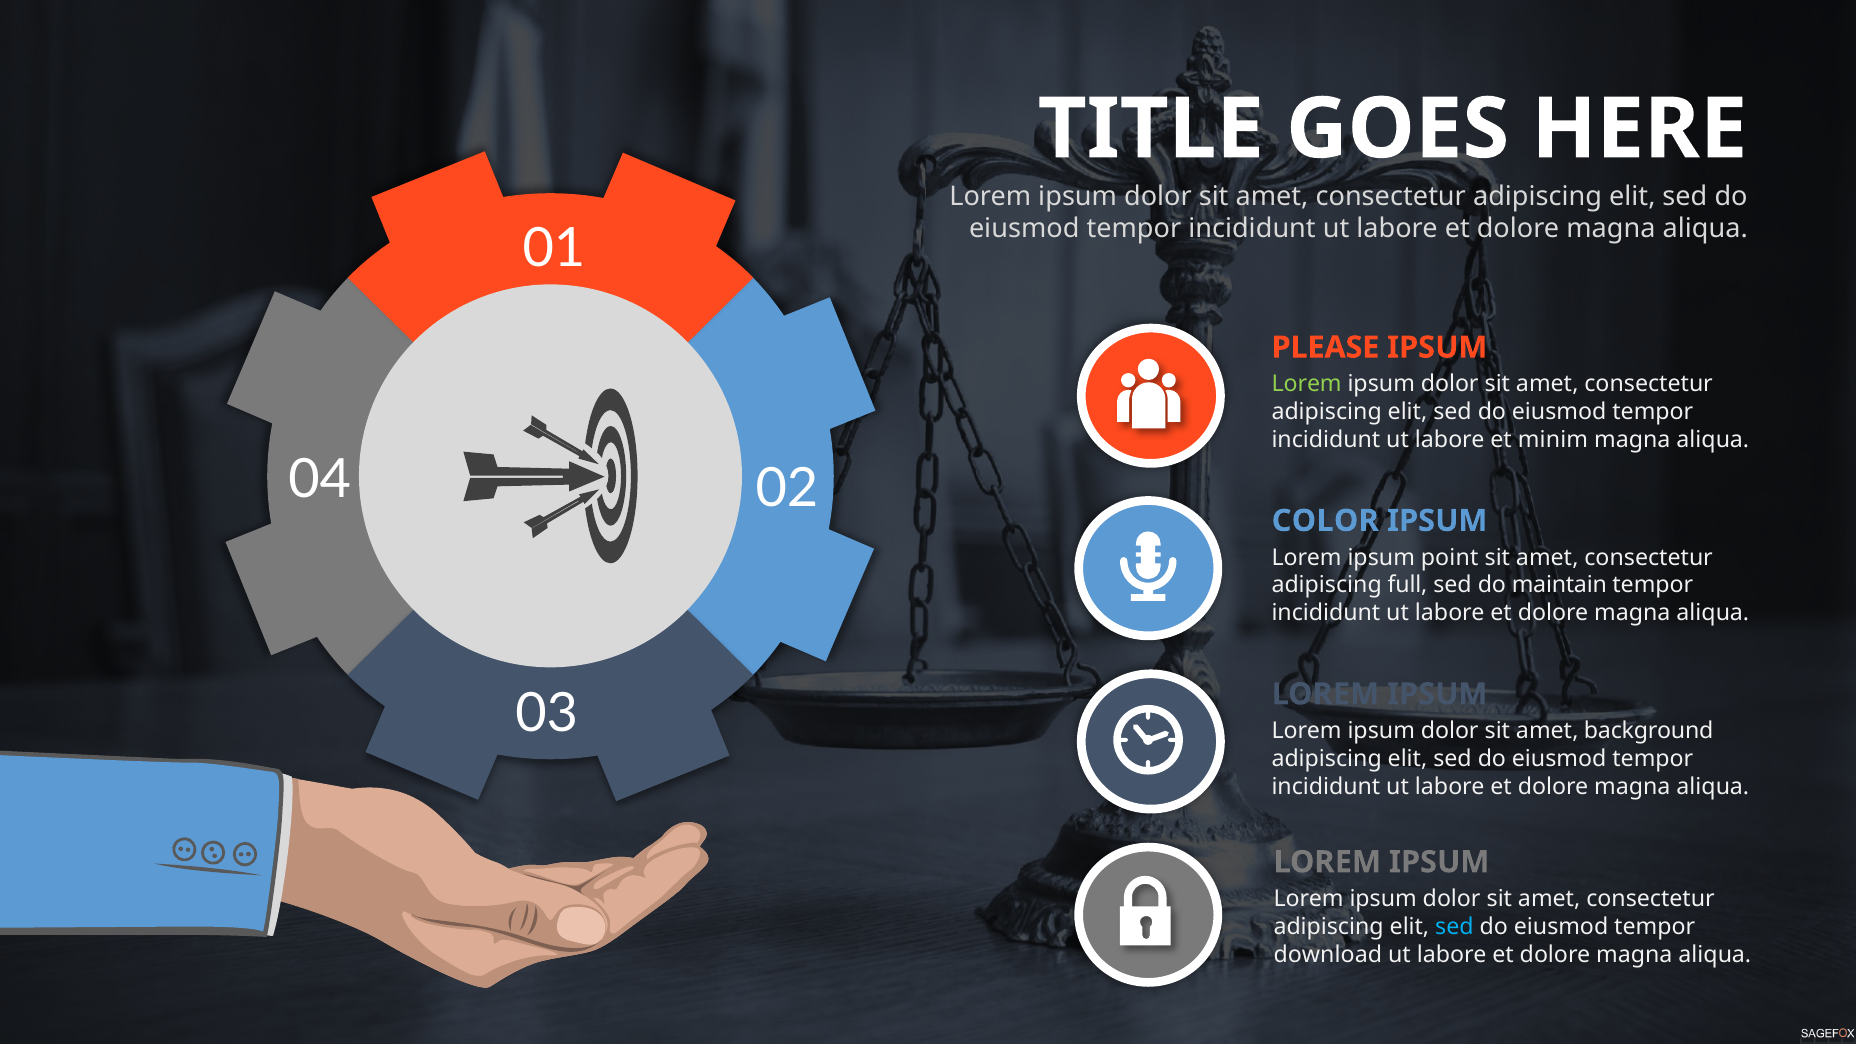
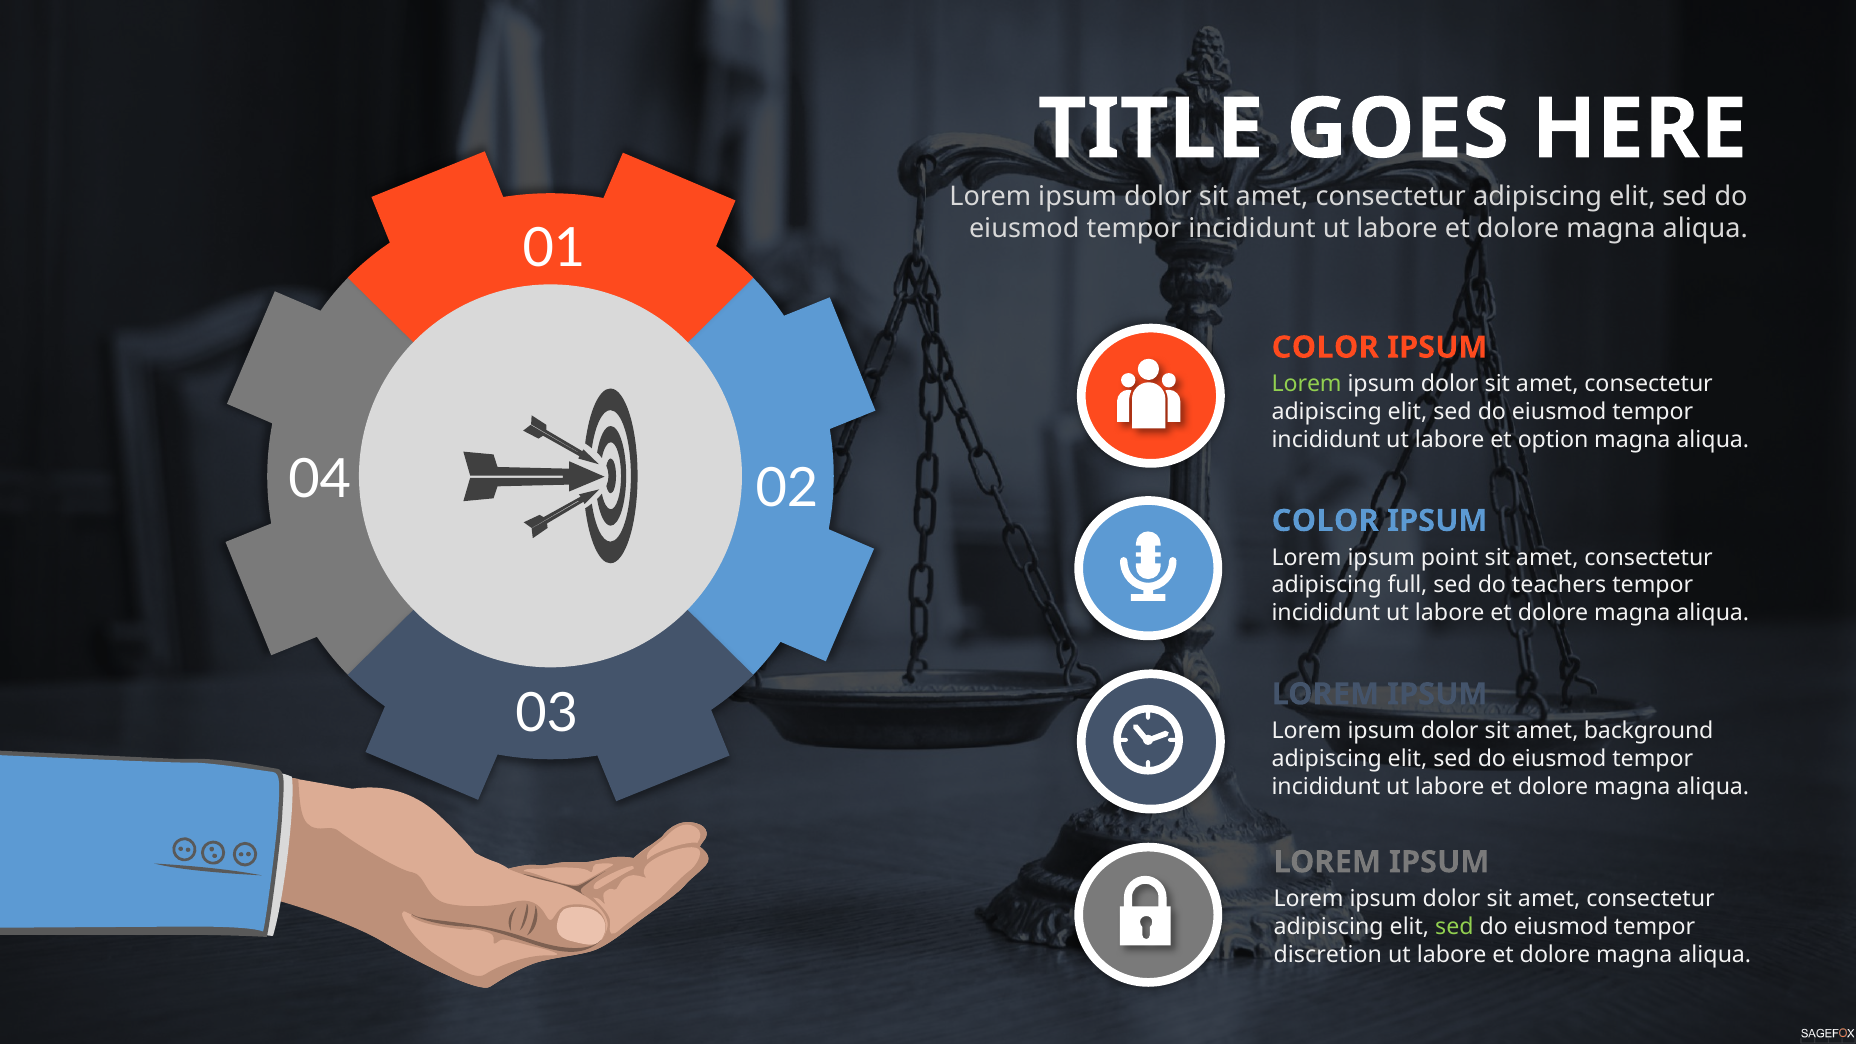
PLEASE: PLEASE -> COLOR (1325, 347)
minim: minim -> option (1553, 440)
maintain: maintain -> teachers (1559, 585)
sed colour: light blue -> light green (1454, 927)
download: download -> discretion (1328, 954)
